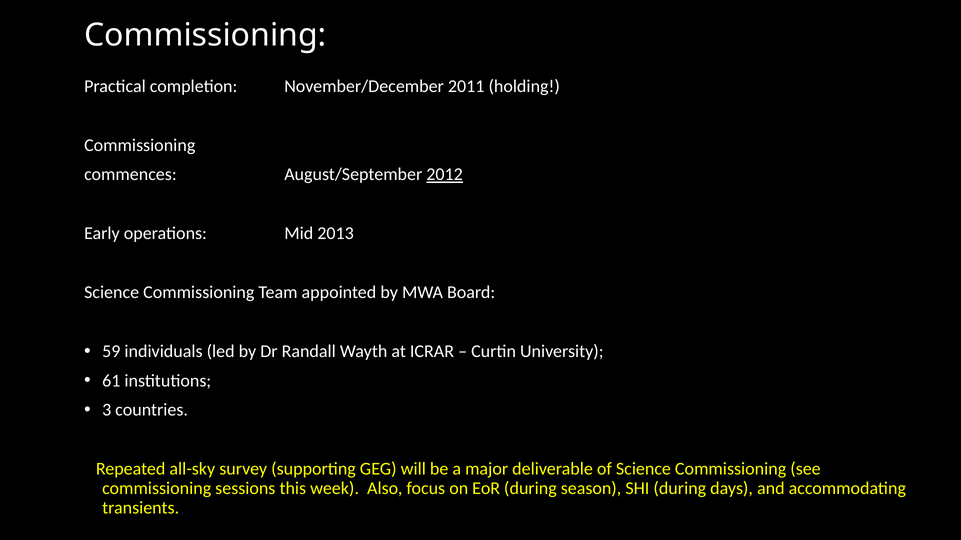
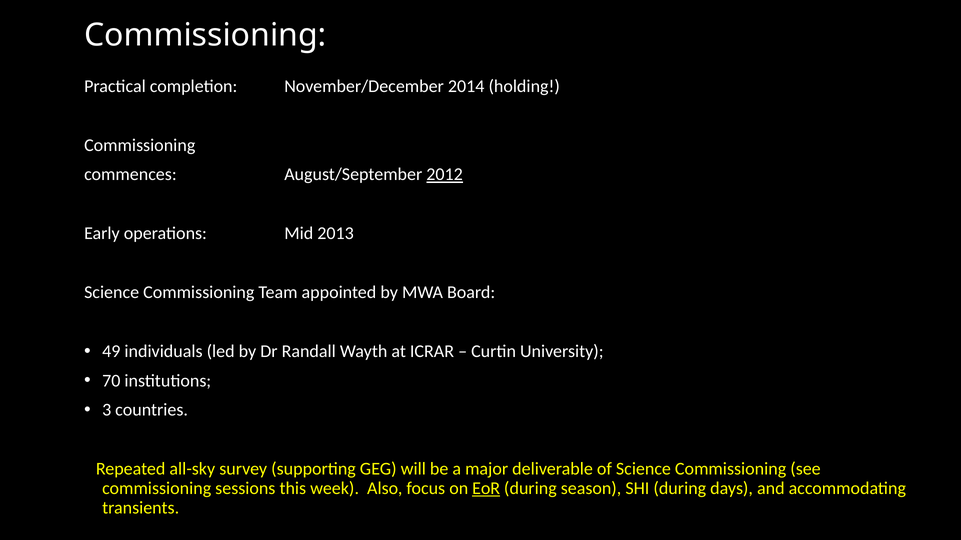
2011: 2011 -> 2014 (466, 86)
59: 59 -> 49 (111, 352)
61: 61 -> 70 (111, 381)
EoR underline: none -> present (486, 489)
